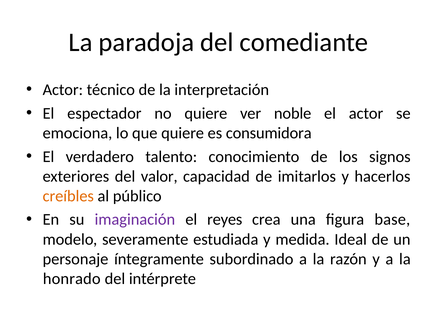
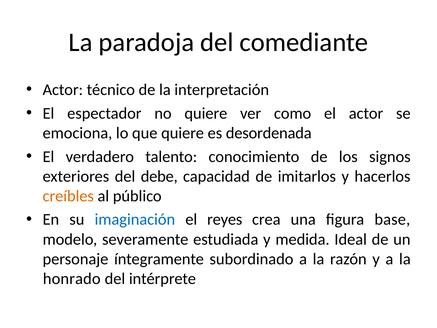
noble: noble -> como (293, 113)
consumidora: consumidora -> desordenada (269, 133)
valor: valor -> debe (159, 176)
imaginación colour: purple -> blue (135, 219)
